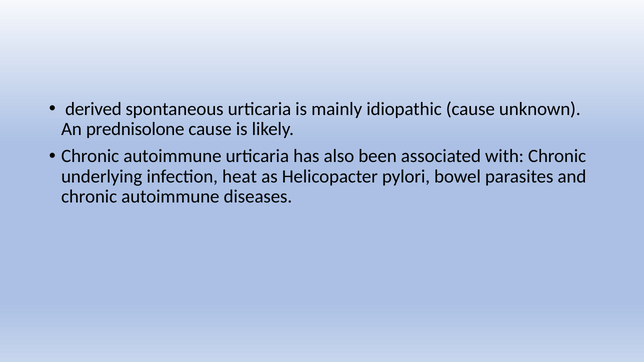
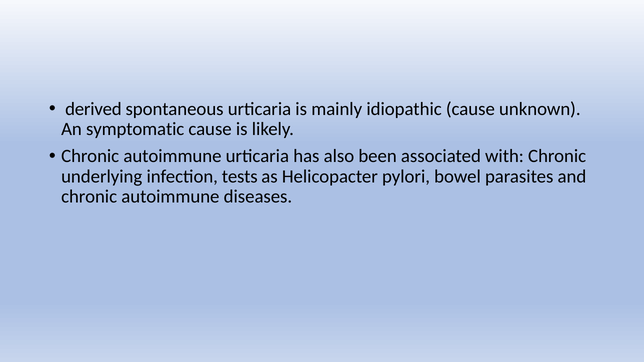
prednisolone: prednisolone -> symptomatic (135, 129)
heat: heat -> tests (240, 176)
